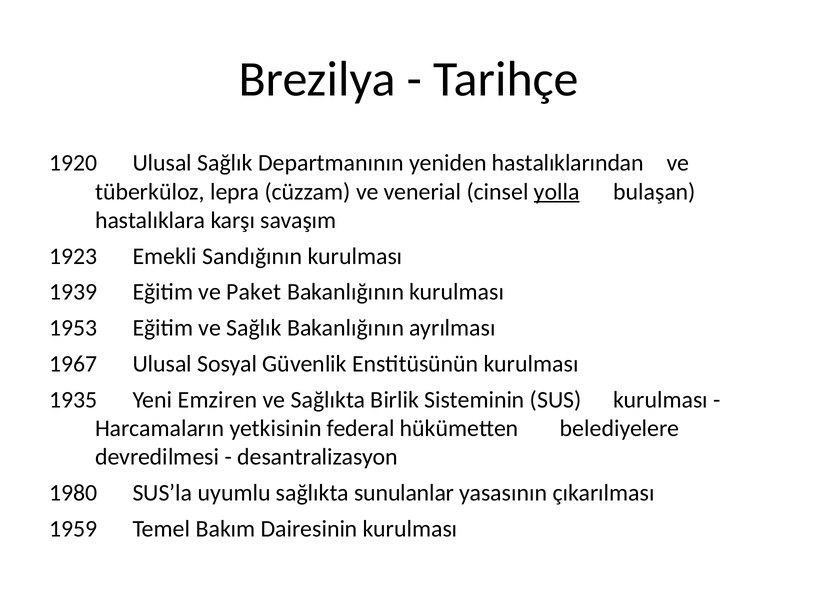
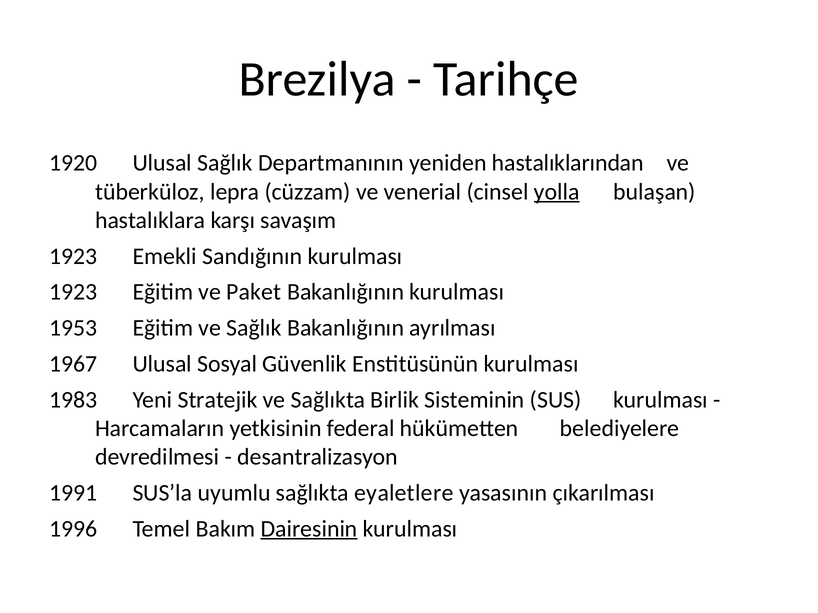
1939: 1939 -> 1923 (73, 292)
1935: 1935 -> 1983 (73, 400)
Emziren: Emziren -> Stratejik (218, 400)
1980: 1980 -> 1991 (73, 493)
sunulanlar: sunulanlar -> eyaletlere (404, 493)
1959: 1959 -> 1996 (73, 529)
Dairesinin underline: none -> present (309, 529)
